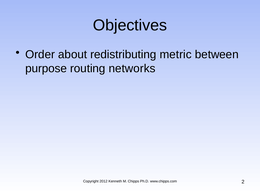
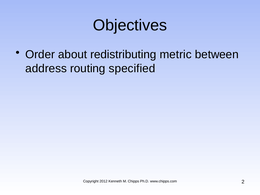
purpose: purpose -> address (46, 68)
networks: networks -> specified (132, 68)
